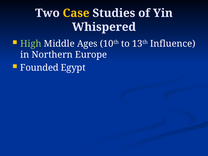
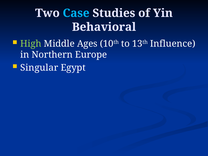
Case colour: yellow -> light blue (76, 13)
Whispered: Whispered -> Behavioral (104, 27)
Founded: Founded -> Singular (39, 68)
